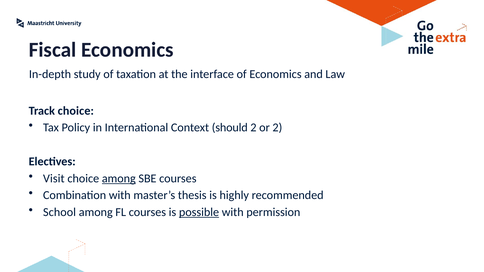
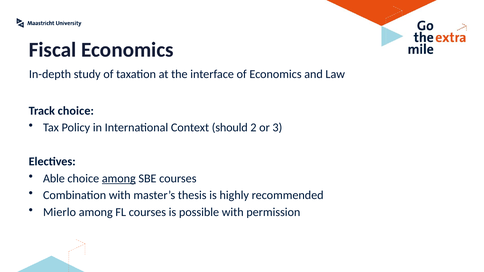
or 2: 2 -> 3 (277, 128)
Visit: Visit -> Able (54, 179)
School: School -> Mierlo (60, 212)
possible underline: present -> none (199, 212)
